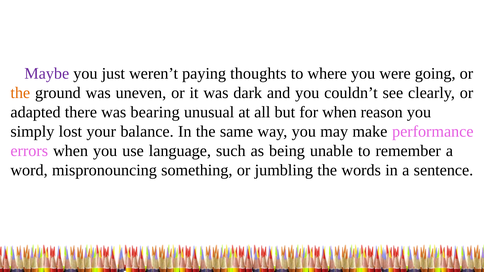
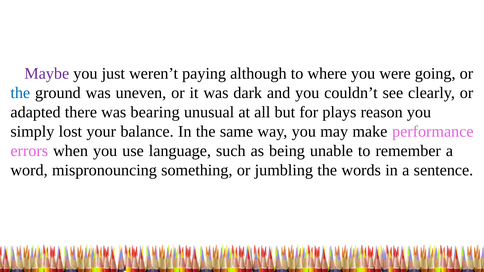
thoughts: thoughts -> although (258, 74)
the colour: orange -> blue (20, 93)
for when: when -> plays (339, 112)
